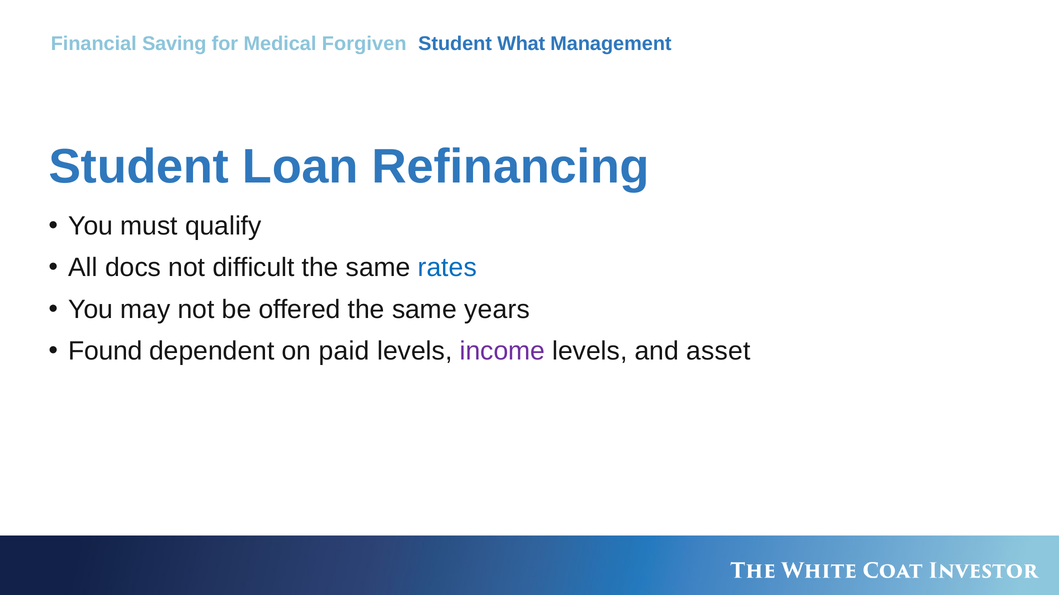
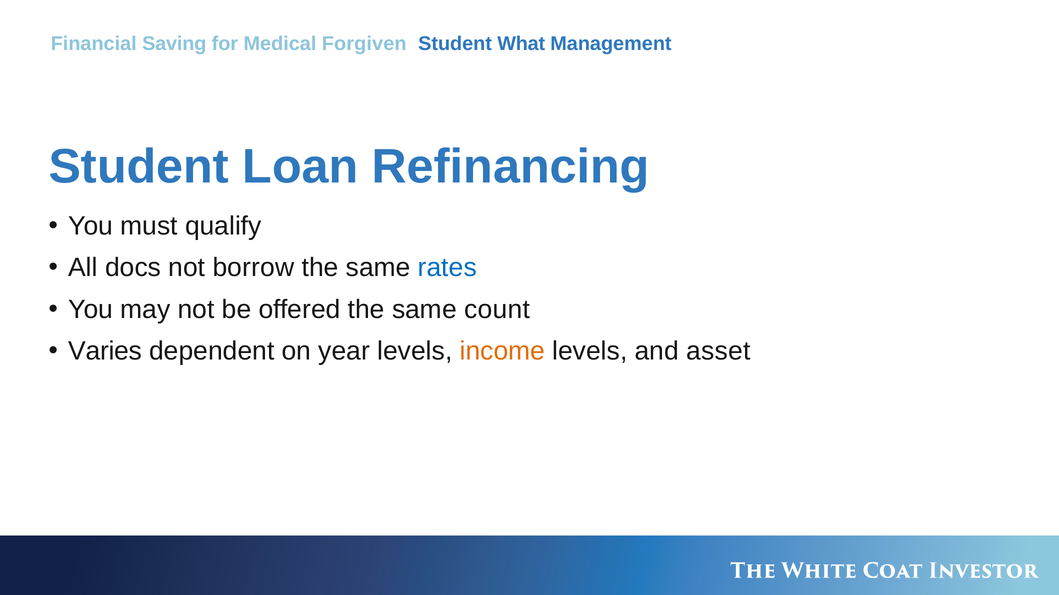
difficult: difficult -> borrow (253, 268)
years: years -> count (497, 310)
Found: Found -> Varies (105, 352)
paid: paid -> year (344, 352)
income colour: purple -> orange (502, 352)
